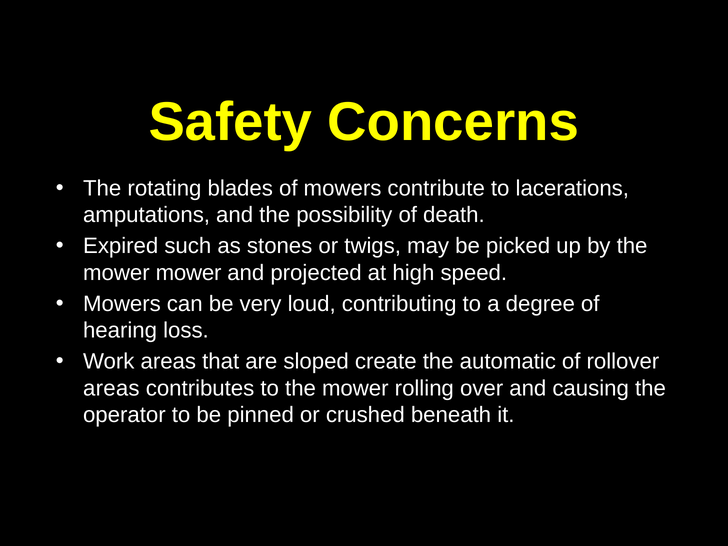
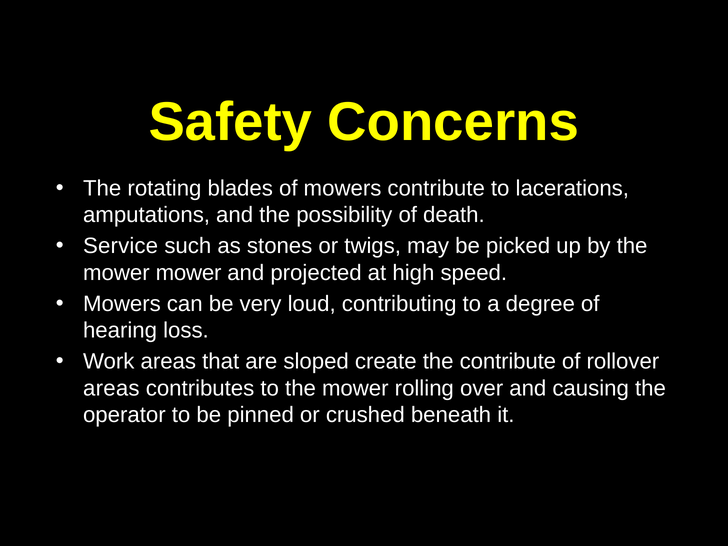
Expired: Expired -> Service (121, 246)
the automatic: automatic -> contribute (508, 362)
